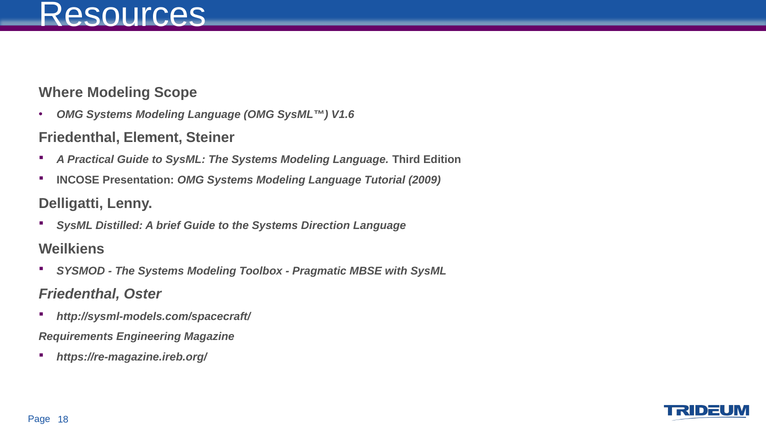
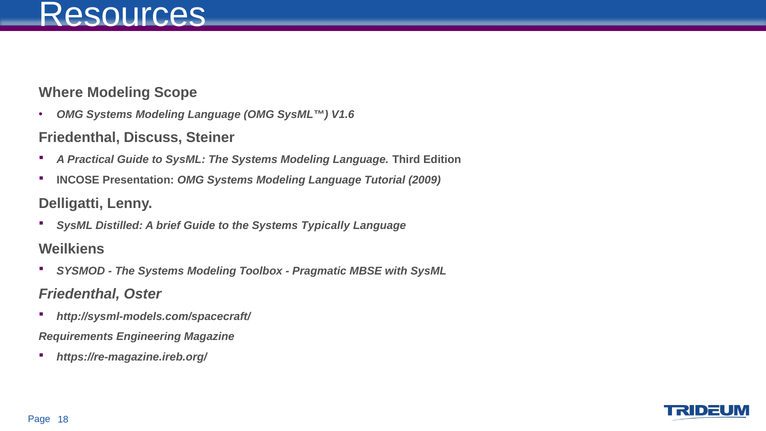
Element: Element -> Discuss (153, 138)
Direction: Direction -> Typically (326, 226)
